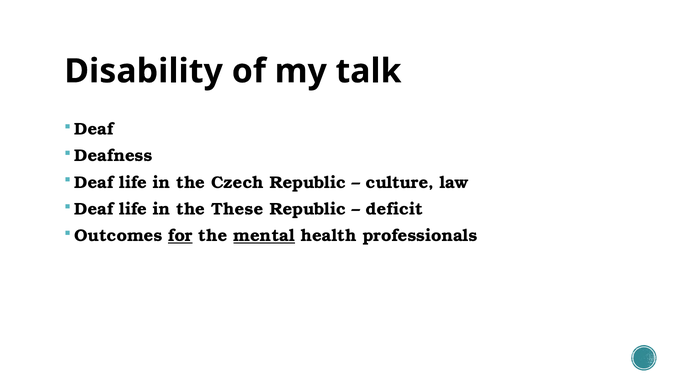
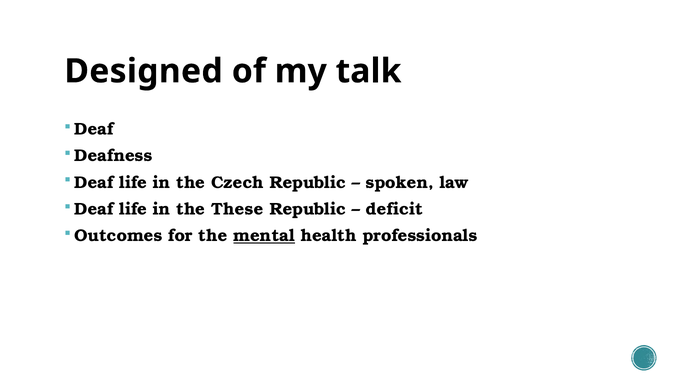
Disability: Disability -> Designed (144, 71)
culture: culture -> spoken (400, 182)
for underline: present -> none (180, 236)
